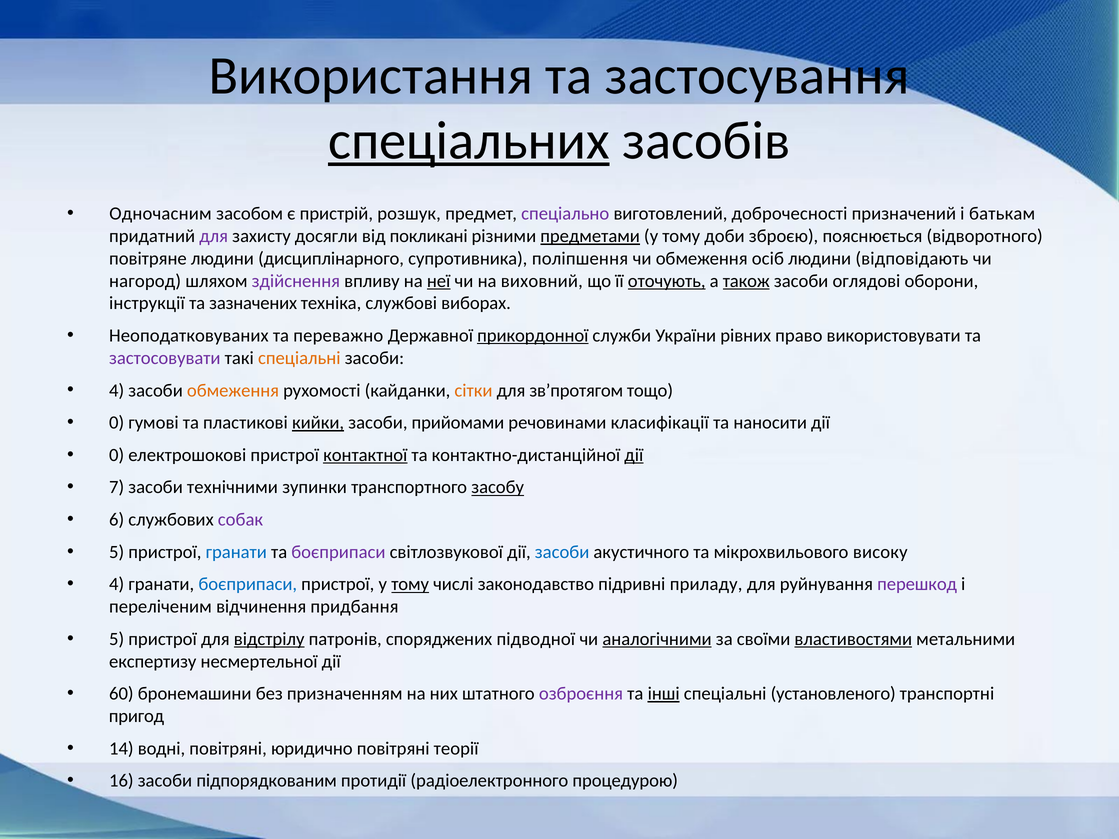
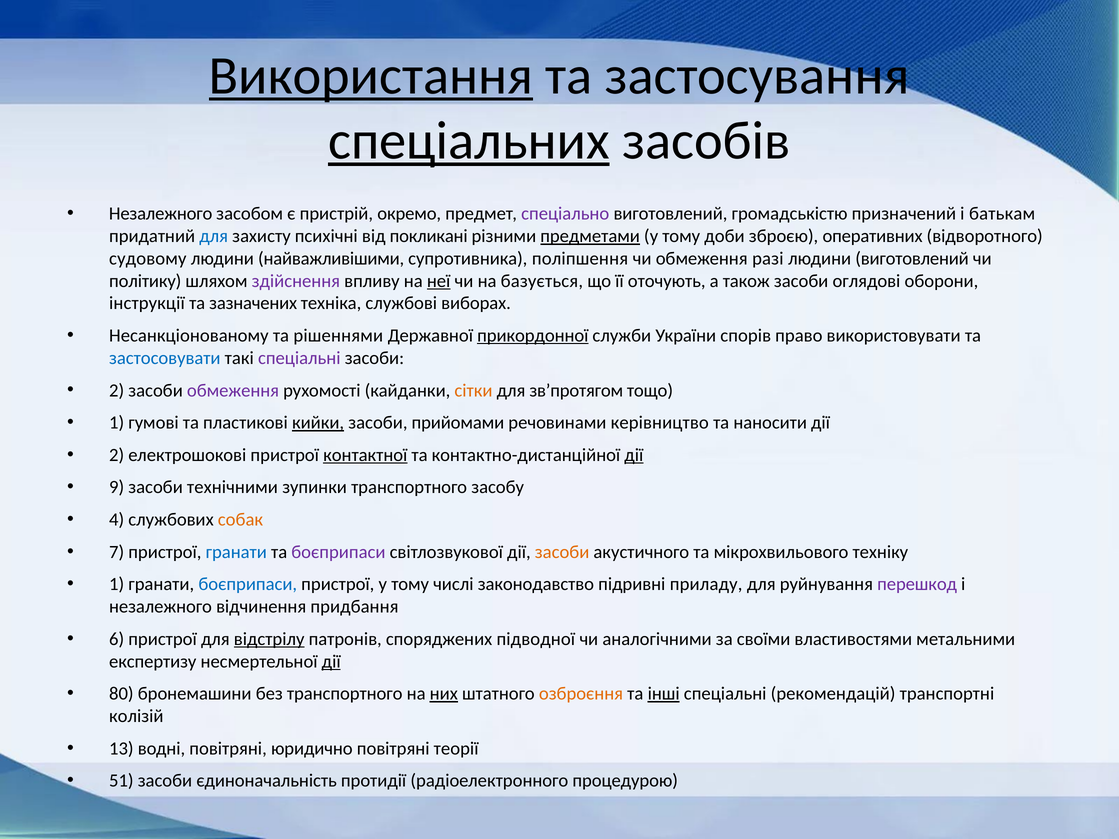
Використання underline: none -> present (371, 76)
Одночасним: Одночасним -> Незалежного (161, 214)
розшук: розшук -> окремо (409, 214)
доброчесності: доброчесності -> громадськістю (790, 214)
для colour: purple -> blue (214, 236)
досягли: досягли -> психічні (326, 236)
пояснюється: пояснюється -> оперативних (873, 236)
повітряне: повітряне -> судовому (148, 259)
дисциплінарного: дисциплінарного -> найважливішими (331, 259)
осіб: осіб -> разі (768, 259)
людини відповідають: відповідають -> виготовлений (912, 259)
нагород: нагород -> політику (145, 281)
виховний: виховний -> базується (542, 281)
оточують underline: present -> none (667, 281)
також underline: present -> none (746, 281)
Неоподатковуваних: Неоподатковуваних -> Несанкціонованому (189, 336)
переважно: переважно -> рішеннями (338, 336)
рівних: рівних -> спорів (746, 336)
застосовувати colour: purple -> blue (165, 358)
спеціальні colour: orange -> purple (299, 358)
4: 4 -> 2 (117, 390)
обмеження colour: orange -> purple (233, 390)
0: 0 -> 1 (117, 423)
класифікації: класифікації -> керівництво (660, 423)
0: 0 -> 2 (117, 455)
7: 7 -> 9 (117, 487)
засобу underline: present -> none (498, 487)
6: 6 -> 4 (117, 520)
собак colour: purple -> orange (240, 520)
5: 5 -> 7 (117, 552)
засоби colour: blue -> orange (562, 552)
високу: високу -> техніку (880, 552)
4: 4 -> 1 (117, 584)
тому underline: present -> none (410, 584)
переліченим: переліченим -> незалежного (161, 607)
5: 5 -> 6 (117, 639)
аналогічними underline: present -> none (657, 639)
властивостями underline: present -> none (853, 639)
дії underline: none -> present (331, 662)
60: 60 -> 80 (121, 694)
без призначенням: призначенням -> транспортного (345, 694)
них underline: none -> present (444, 694)
озброєння colour: purple -> orange (581, 694)
установленого: установленого -> рекомендацій (833, 694)
пригод: пригод -> колізій (136, 716)
14: 14 -> 13 (121, 749)
16: 16 -> 51 (121, 781)
підпорядкованим: підпорядкованим -> єдиноначальність (267, 781)
